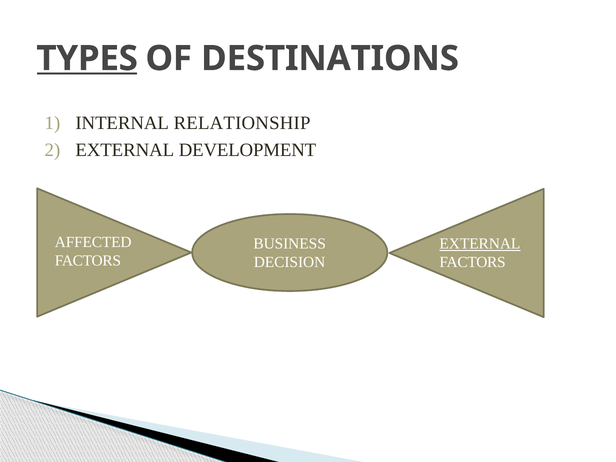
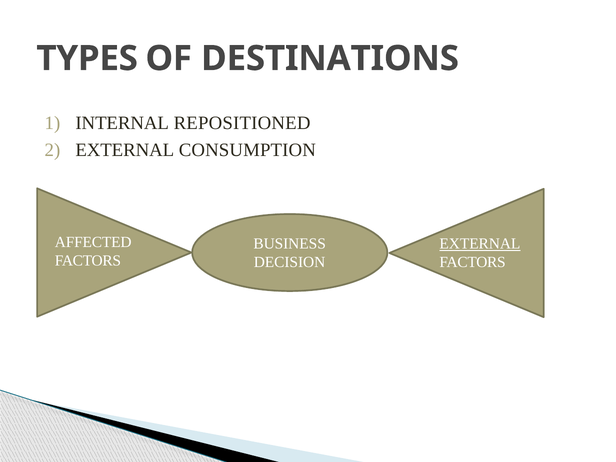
TYPES underline: present -> none (87, 59)
RELATIONSHIP: RELATIONSHIP -> REPOSITIONED (242, 123)
DEVELOPMENT: DEVELOPMENT -> CONSUMPTION (247, 150)
